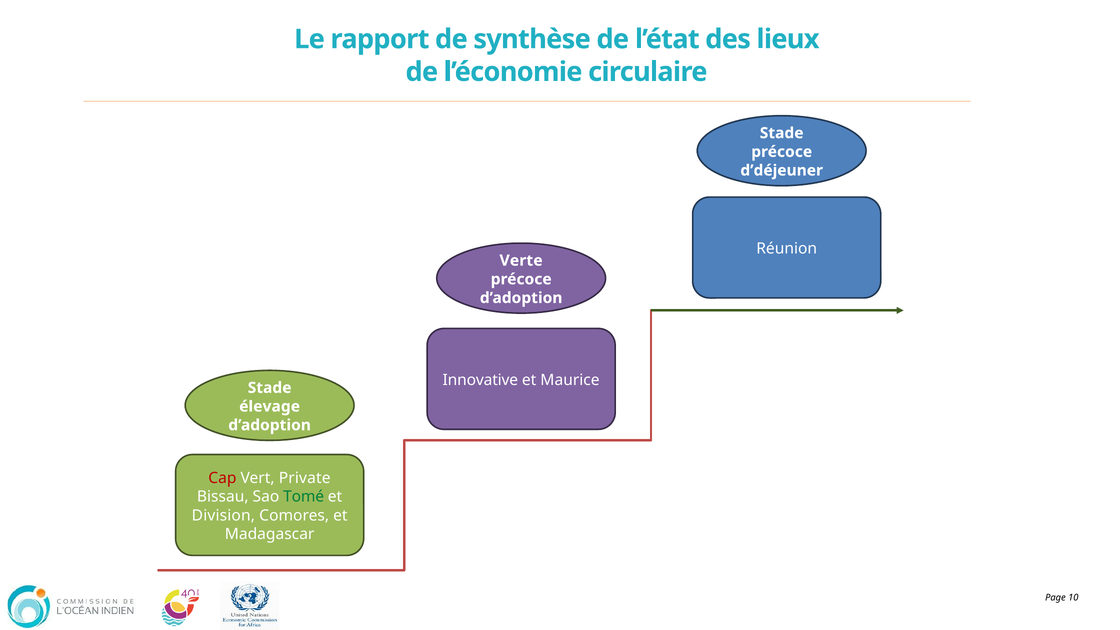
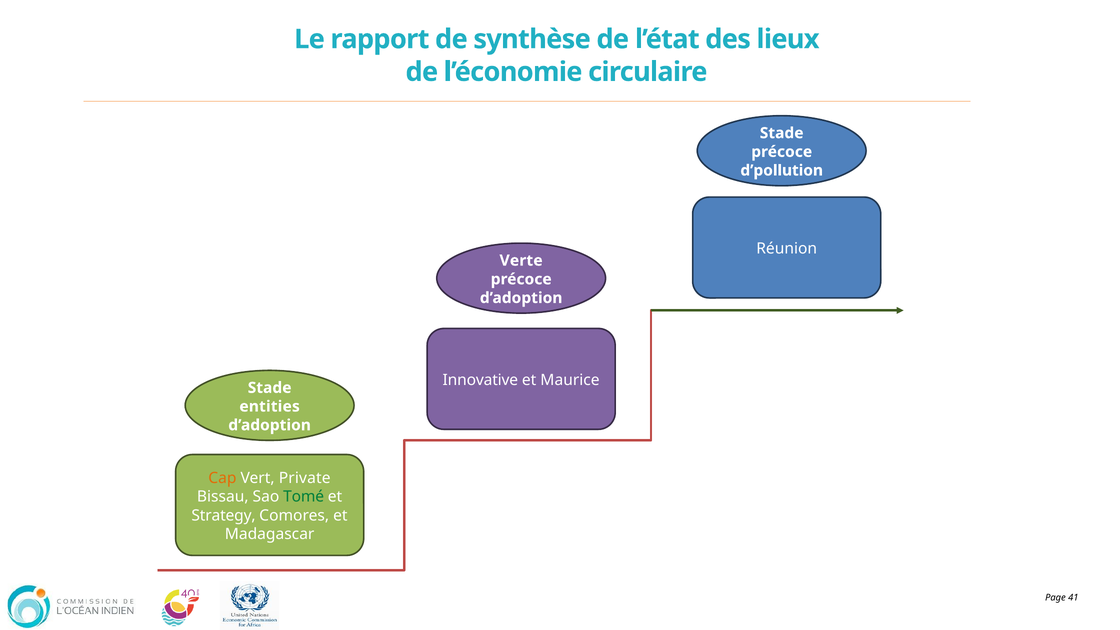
d’déjeuner: d’déjeuner -> d’pollution (782, 170)
élevage: élevage -> entities (270, 406)
Cap colour: red -> orange (222, 478)
Division: Division -> Strategy (224, 515)
10: 10 -> 41 (1073, 598)
